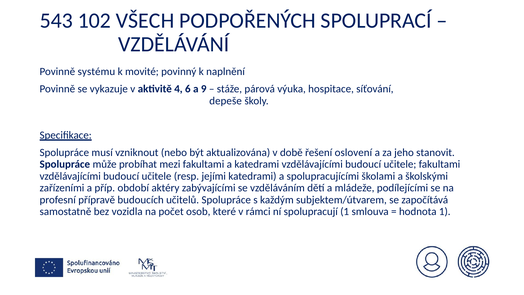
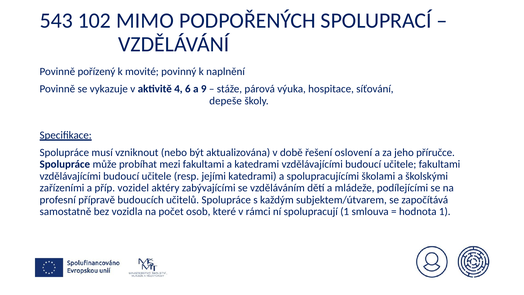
VŠECH: VŠECH -> MIMO (145, 21)
systému: systému -> pořízený (96, 72)
stanovit: stanovit -> příručce (436, 152)
období: období -> vozidel (133, 188)
